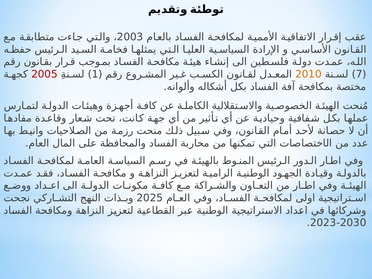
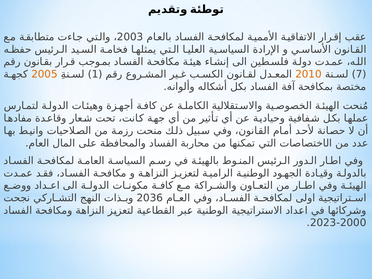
2005 colour: red -> orange (44, 74)
2025: 2025 -> 2036 (150, 198)
2030: 2030 -> 2000 (353, 223)
